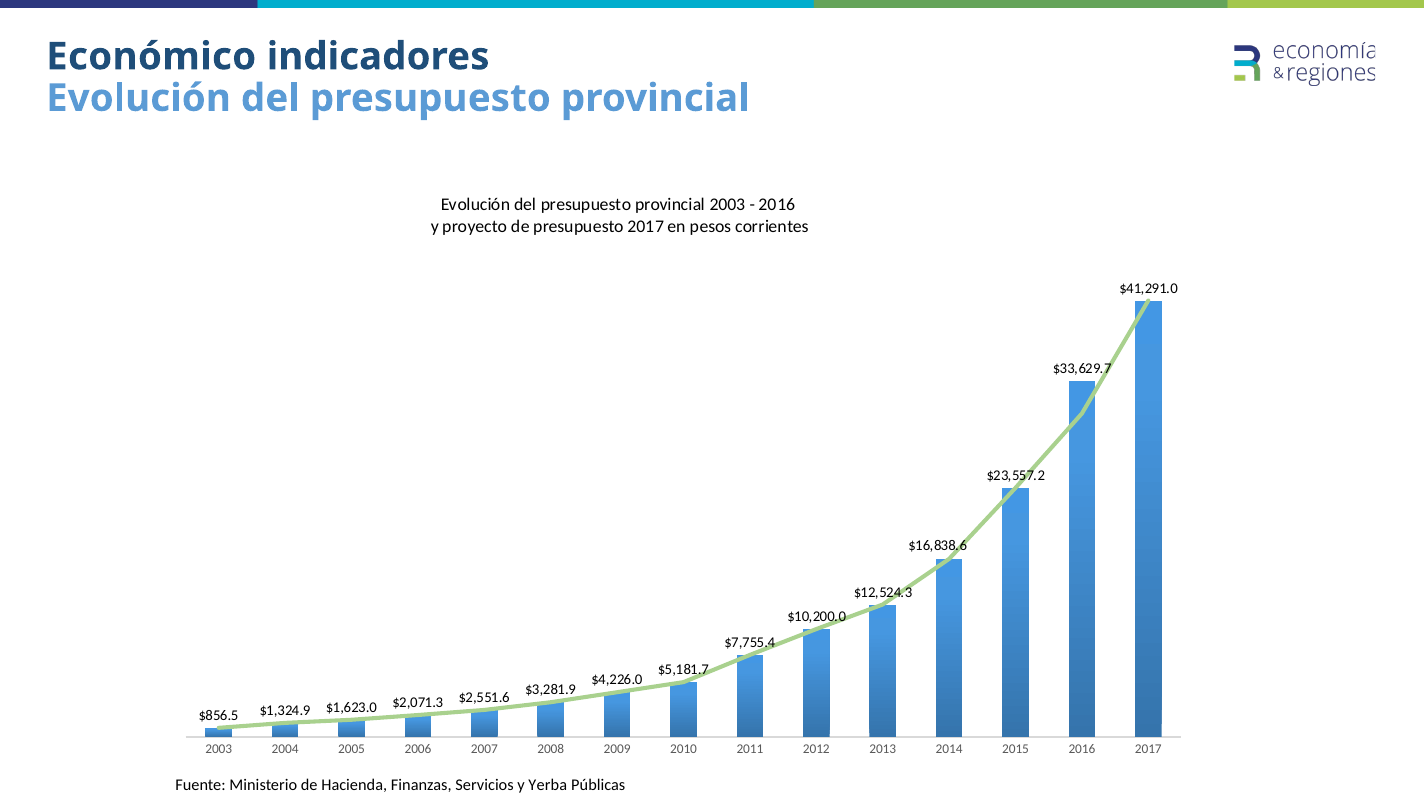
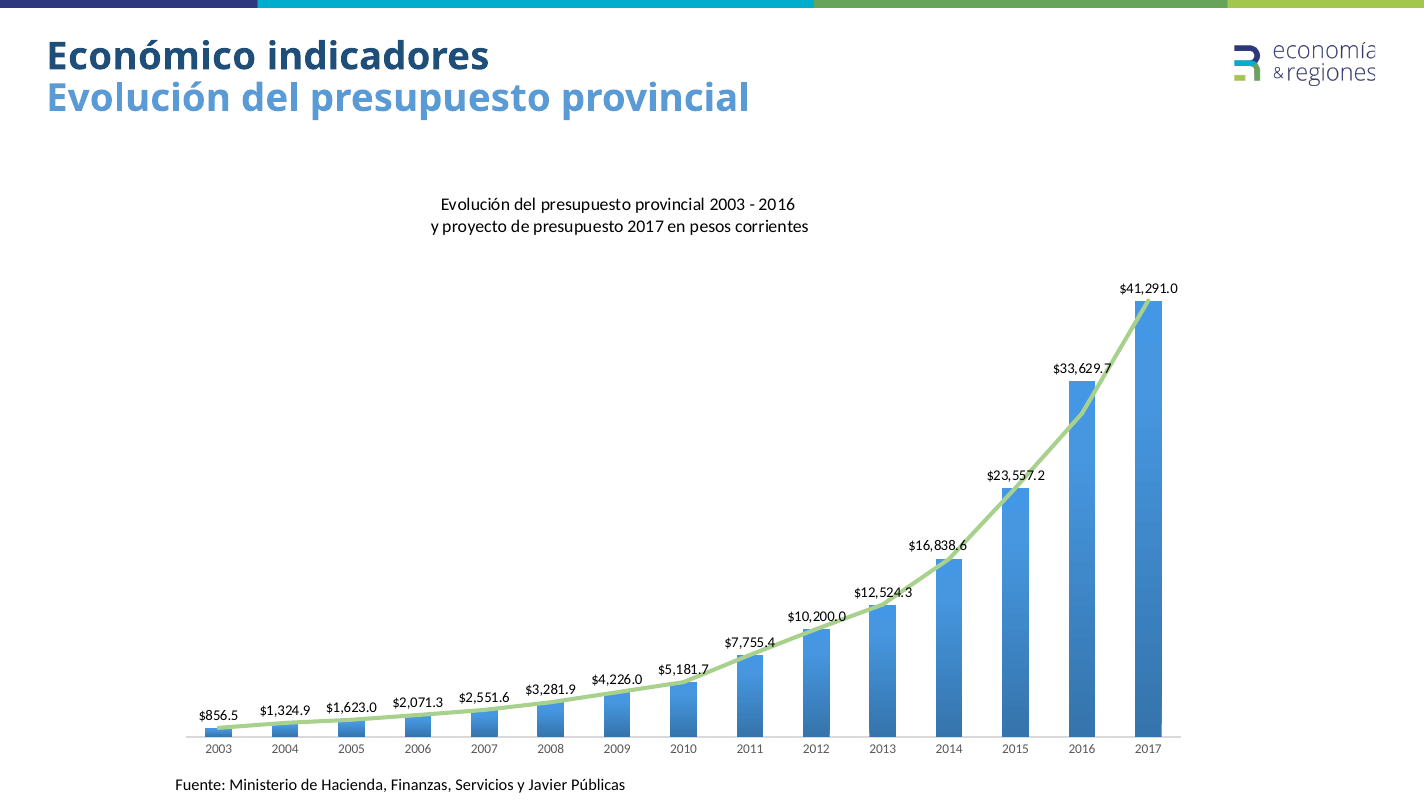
Yerba: Yerba -> Javier (548, 785)
